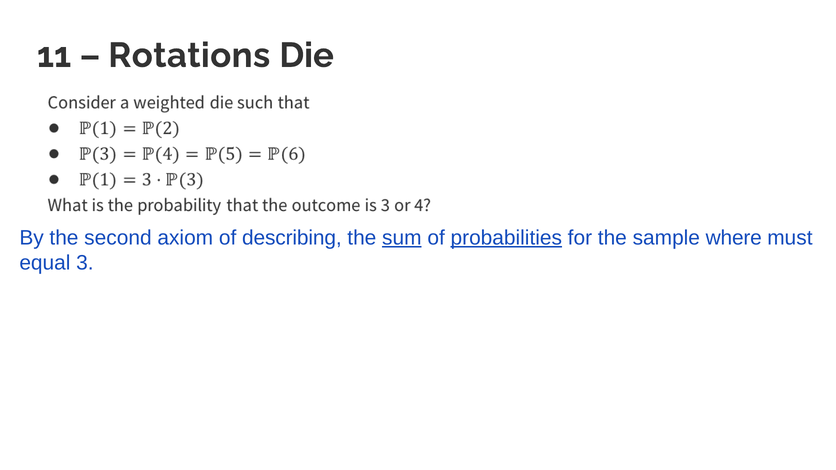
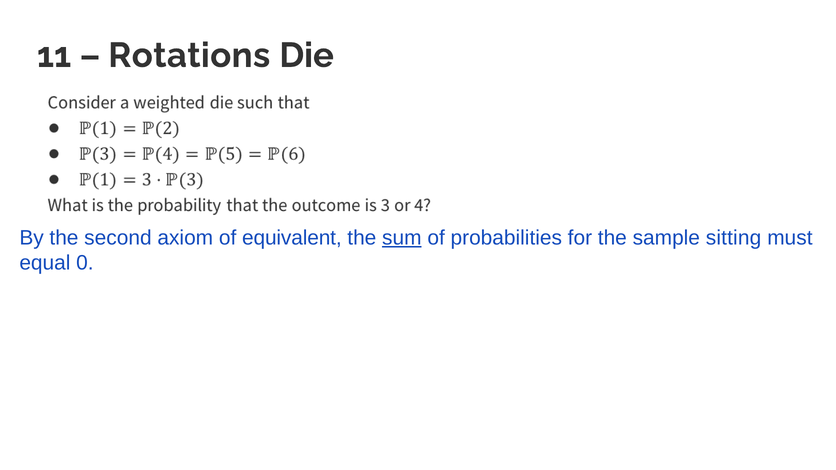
describing: describing -> equivalent (292, 238)
probabilities underline: present -> none (506, 238)
where: where -> sitting (734, 238)
3: 3 -> 0 (85, 263)
